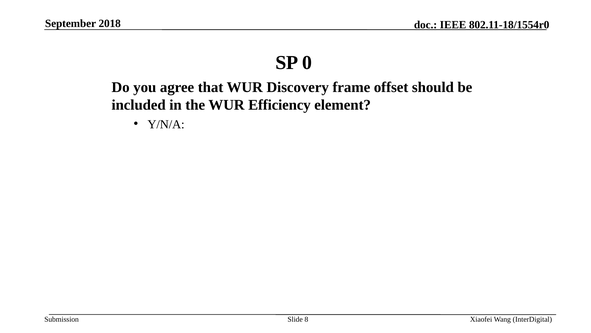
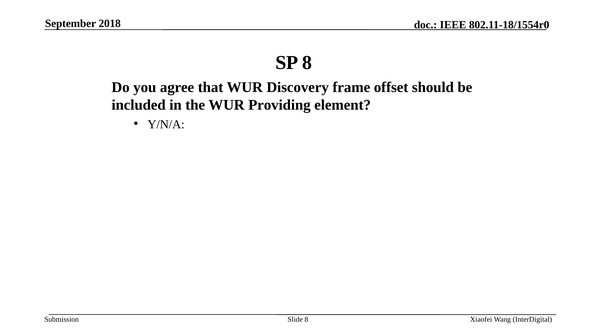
SP 0: 0 -> 8 (307, 63)
Efficiency: Efficiency -> Providing (279, 105)
